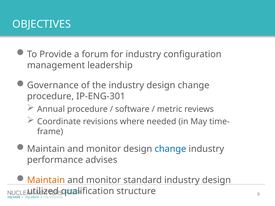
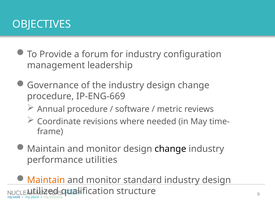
IP-ENG-301: IP-ENG-301 -> IP-ENG-669 (101, 96)
change colour: blue -> black (170, 149)
advises: advises -> utilities (101, 160)
